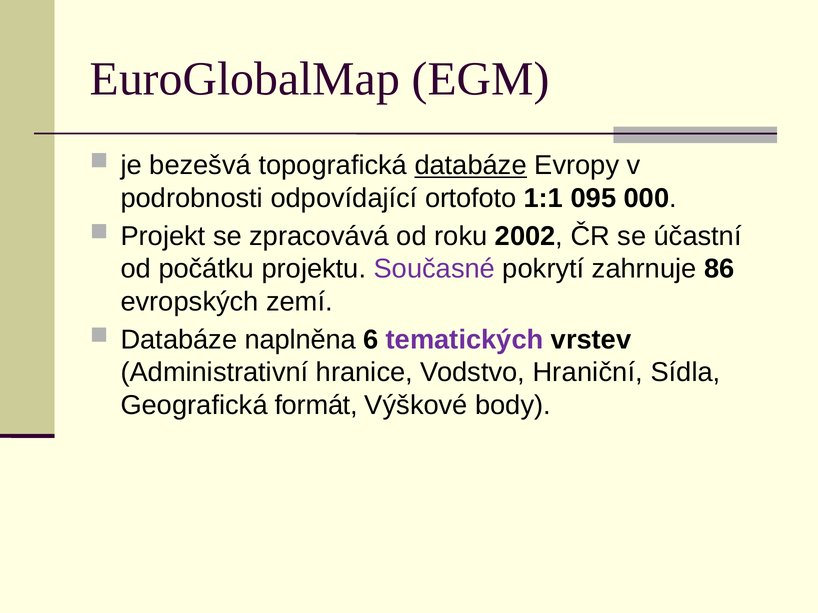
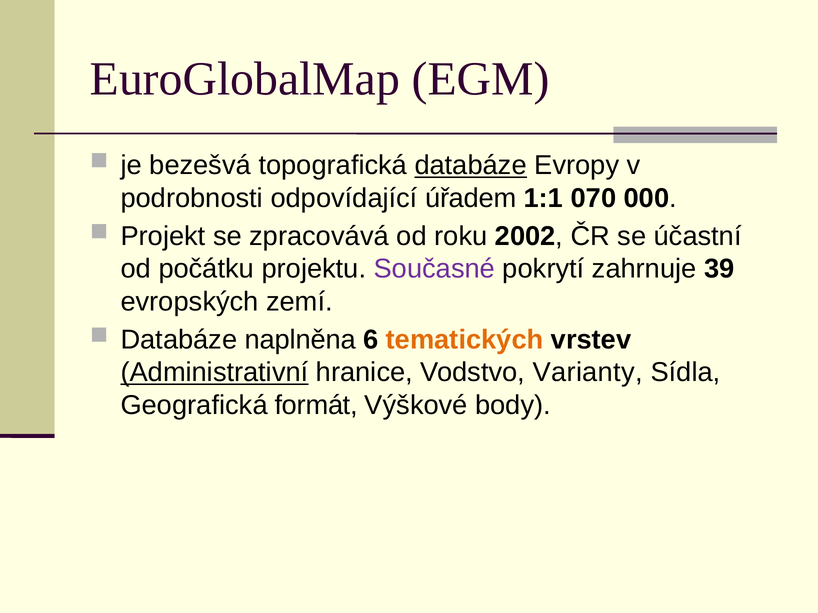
ortofoto: ortofoto -> úřadem (471, 198)
095: 095 -> 070 (593, 198)
86: 86 -> 39 (719, 269)
tematických colour: purple -> orange (465, 340)
Administrativní underline: none -> present (215, 373)
Hraniční: Hraniční -> Varianty (588, 373)
